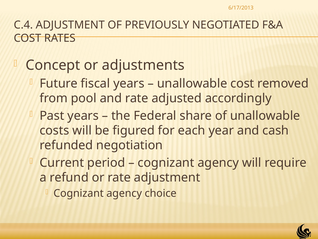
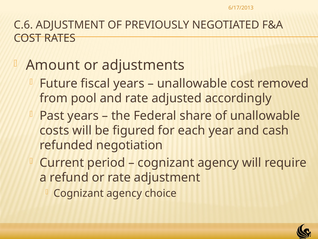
C.4: C.4 -> C.6 (23, 25)
Concept: Concept -> Amount (53, 65)
